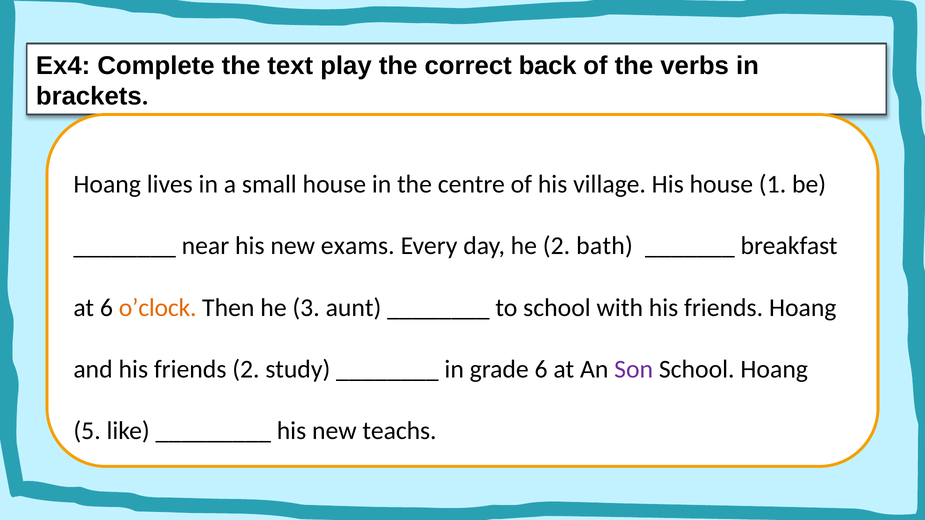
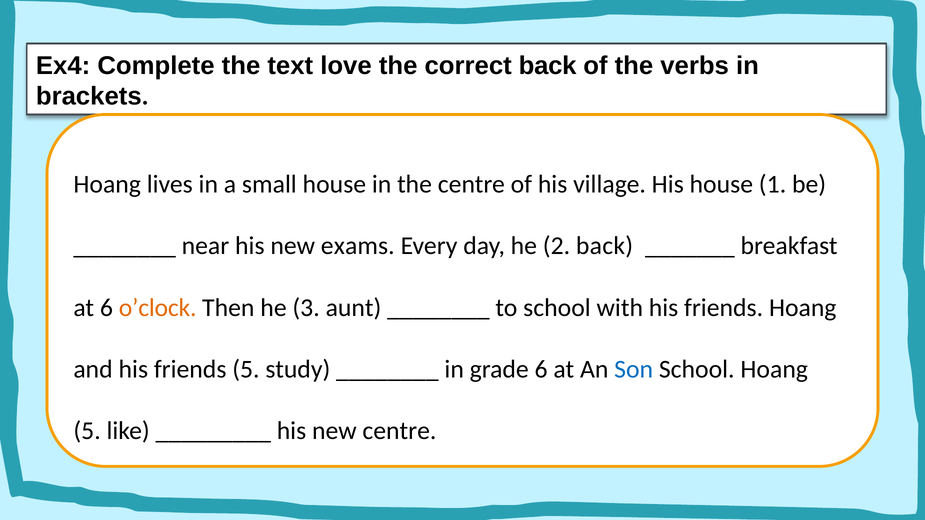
play: play -> love (346, 66)
2 bath: bath -> back (605, 246)
friends 2: 2 -> 5 (246, 370)
Son colour: purple -> blue (634, 370)
new teachs: teachs -> centre (399, 431)
